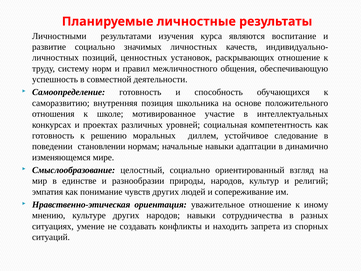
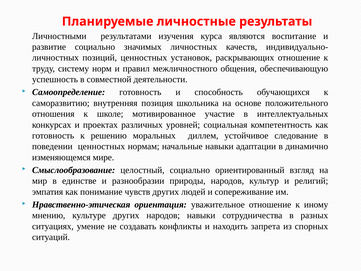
поведении становлении: становлении -> ценностных (101, 146)
